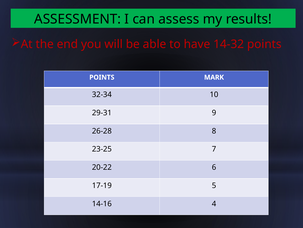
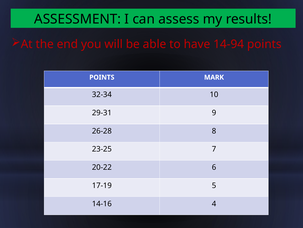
14-32: 14-32 -> 14-94 (229, 44)
